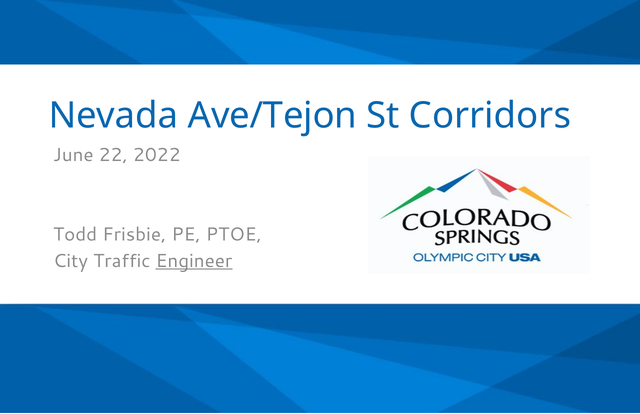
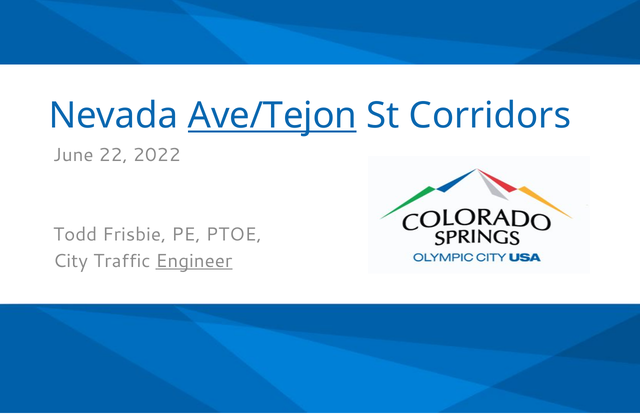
Ave/Tejon underline: none -> present (272, 116)
